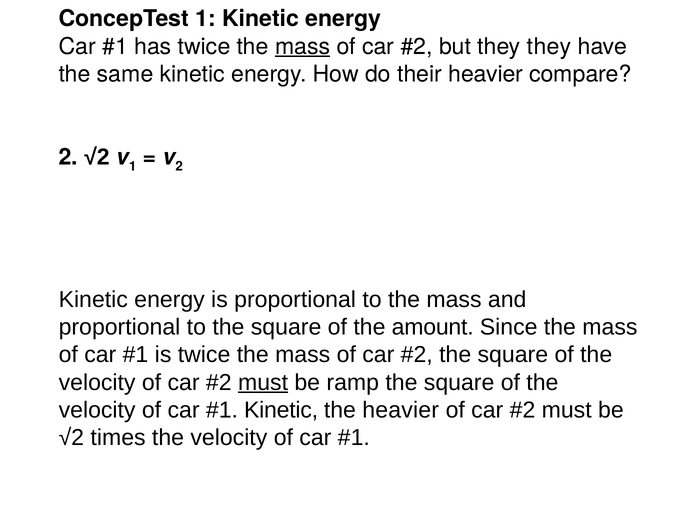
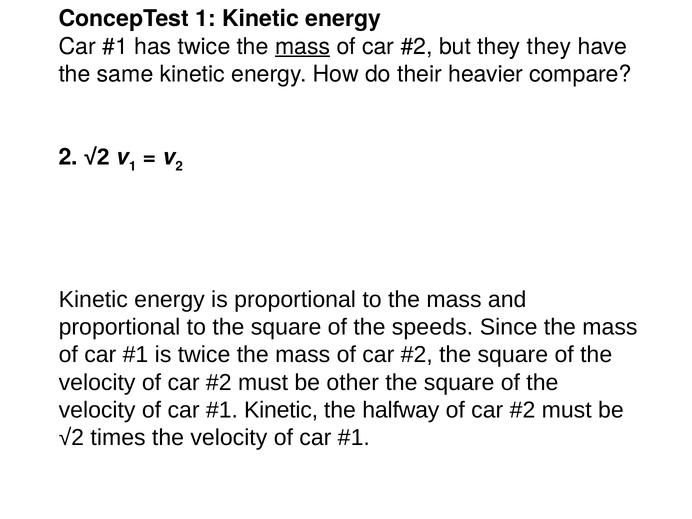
amount: amount -> speeds (433, 327)
must underline: present -> none (263, 382)
ramp: ramp -> other (353, 382)
the heavier: heavier -> halfway (401, 410)
